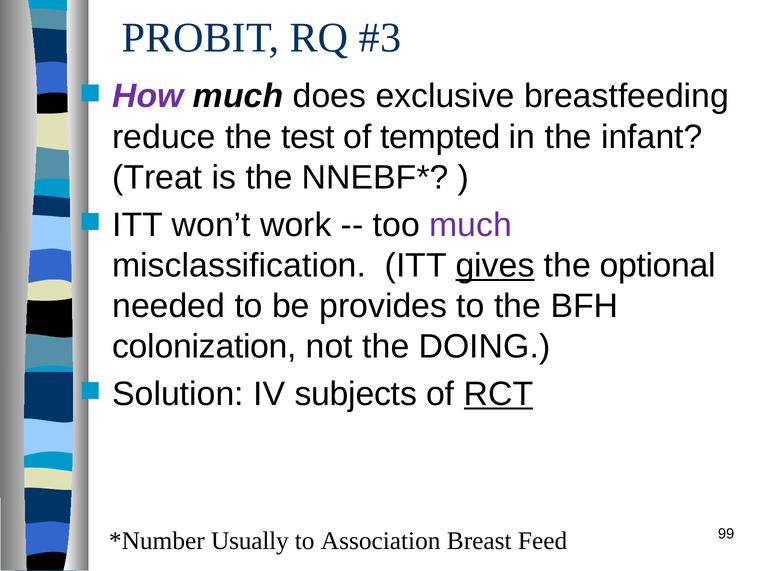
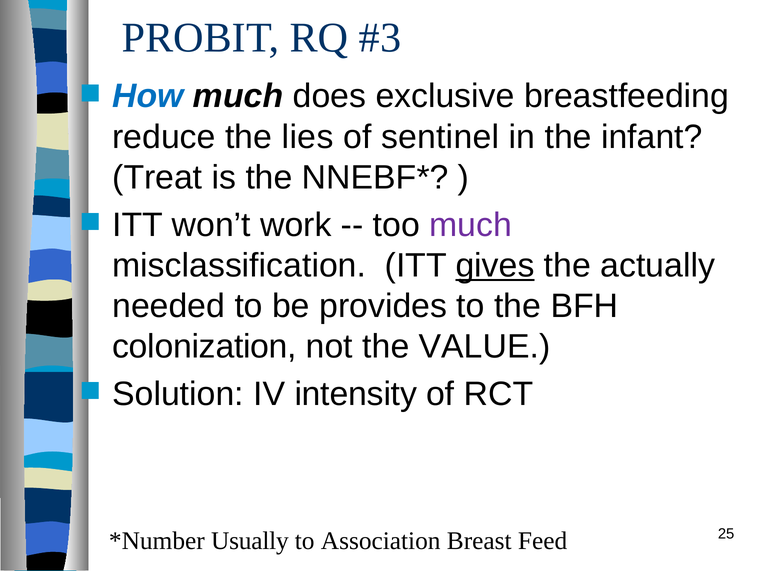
How colour: purple -> blue (148, 96)
test: test -> lies (308, 137)
tempted: tempted -> sentinel (440, 137)
optional: optional -> actually (658, 265)
DOING: DOING -> VALUE (485, 347)
subjects: subjects -> intensity (356, 394)
RCT underline: present -> none (498, 394)
99: 99 -> 25 (726, 534)
